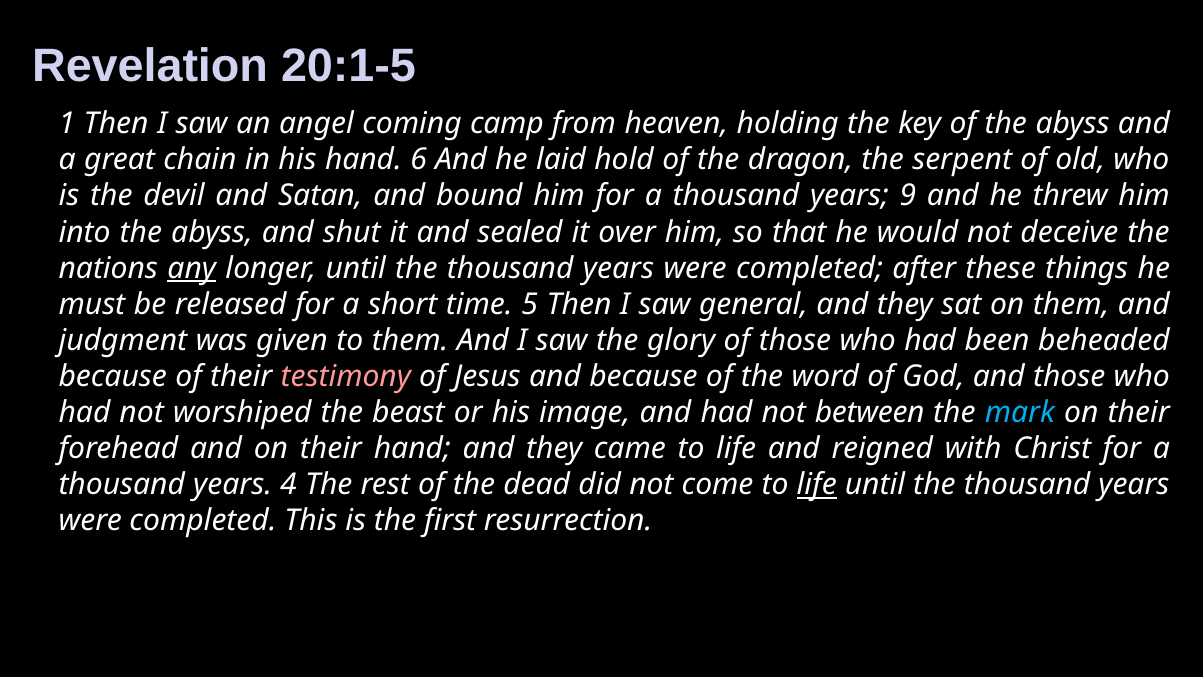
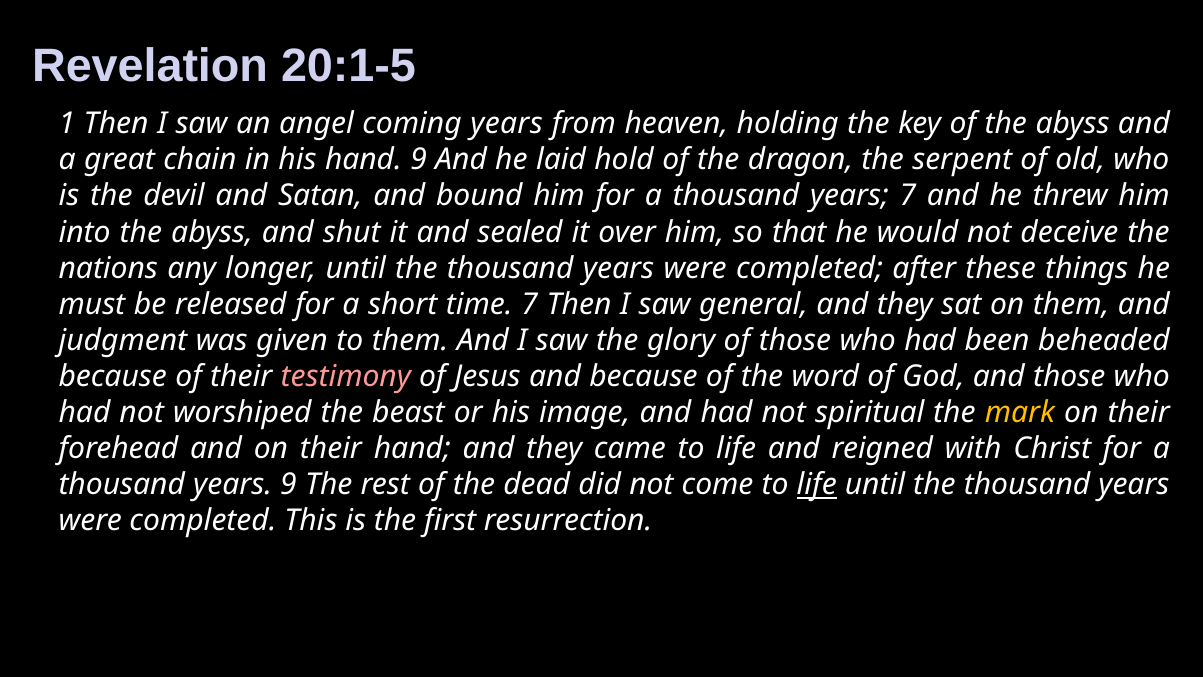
coming camp: camp -> years (507, 124)
hand 6: 6 -> 9 (419, 160)
years 9: 9 -> 7 (908, 196)
any underline: present -> none (192, 268)
time 5: 5 -> 7 (530, 304)
between: between -> spiritual (870, 412)
mark colour: light blue -> yellow (1020, 412)
years 4: 4 -> 9 (288, 485)
